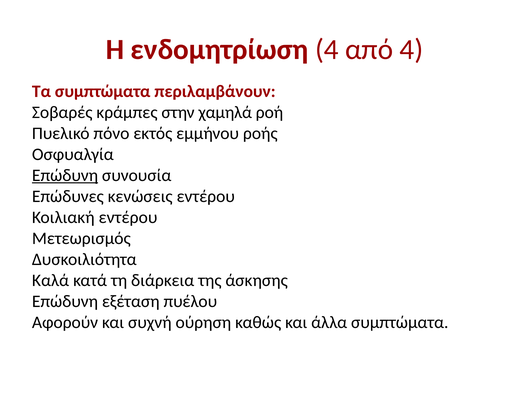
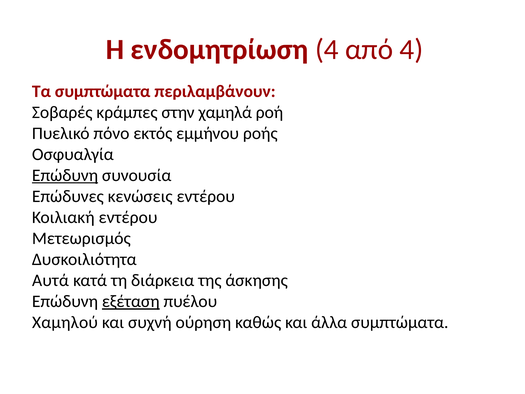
Καλά: Καλά -> Αυτά (50, 280)
εξέταση underline: none -> present (131, 301)
Αφορούν: Αφορούν -> Χαμηλού (65, 322)
